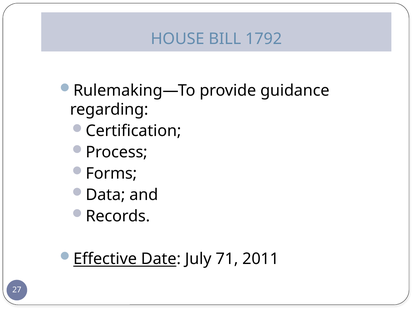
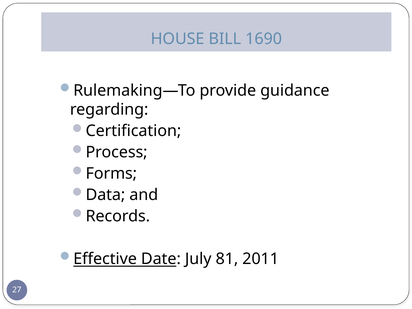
1792: 1792 -> 1690 (264, 39)
71: 71 -> 81 (227, 259)
